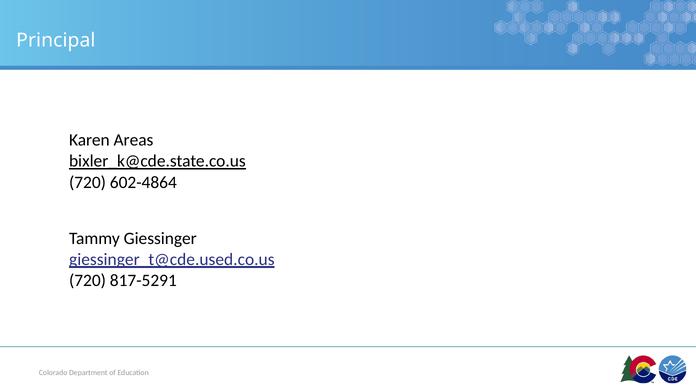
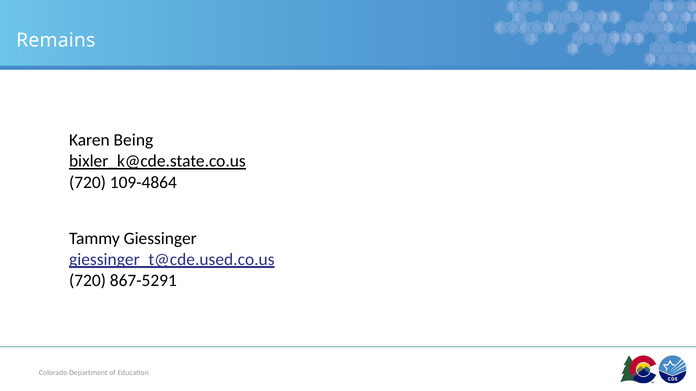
Principal: Principal -> Remains (56, 41)
Areas: Areas -> Being (133, 140)
602-4864: 602-4864 -> 109-4864 (143, 183)
817-5291: 817-5291 -> 867-5291 (143, 281)
